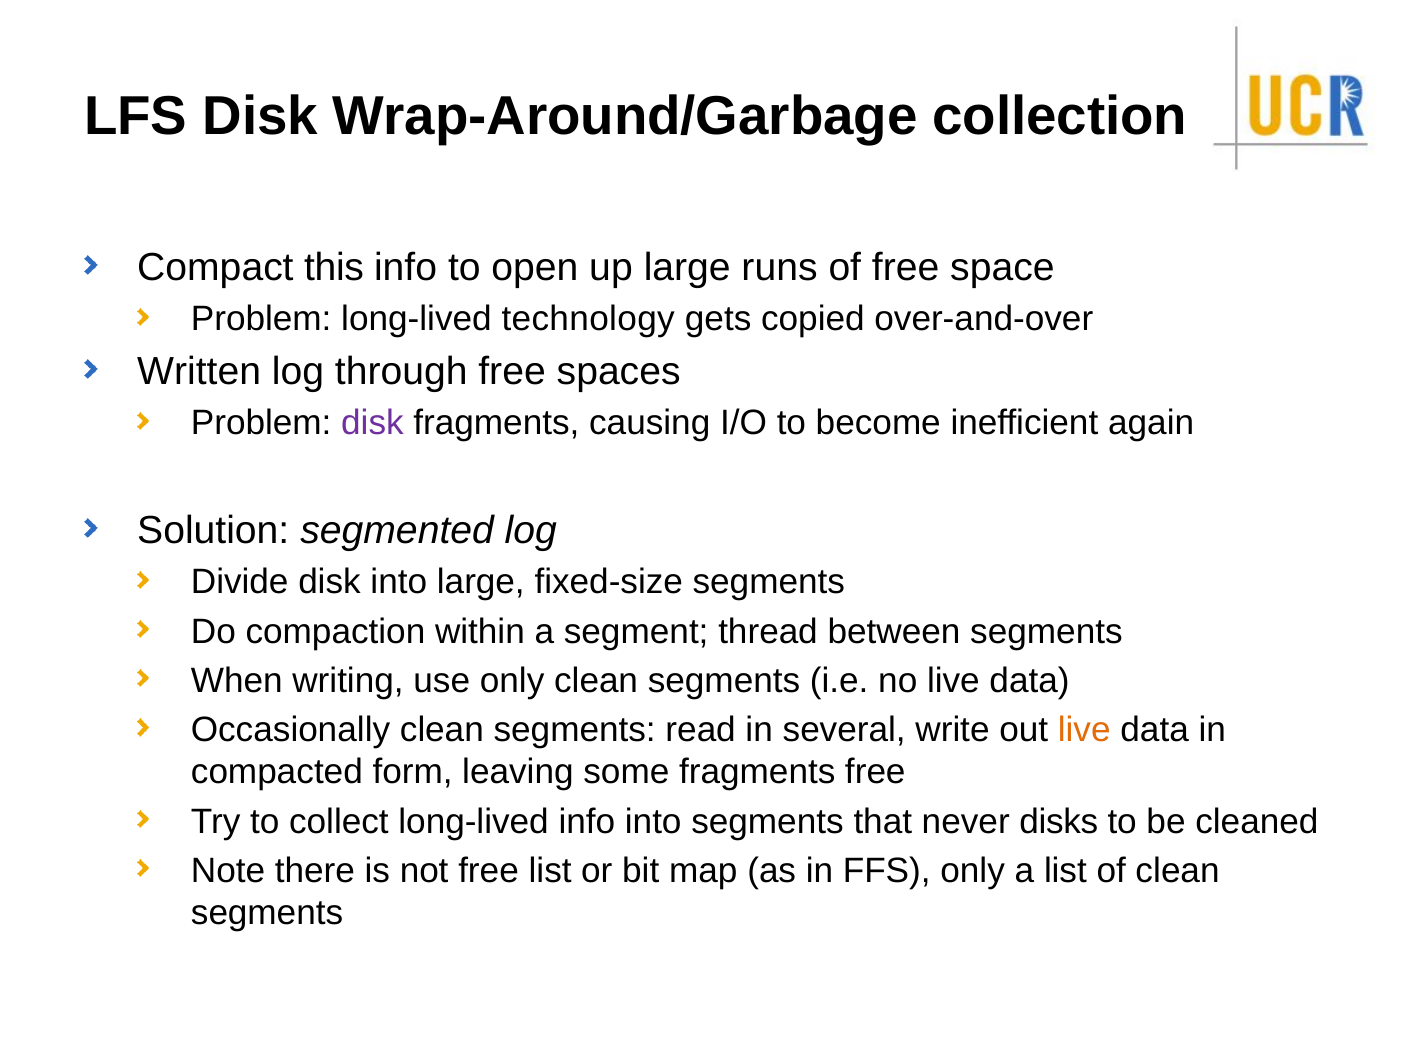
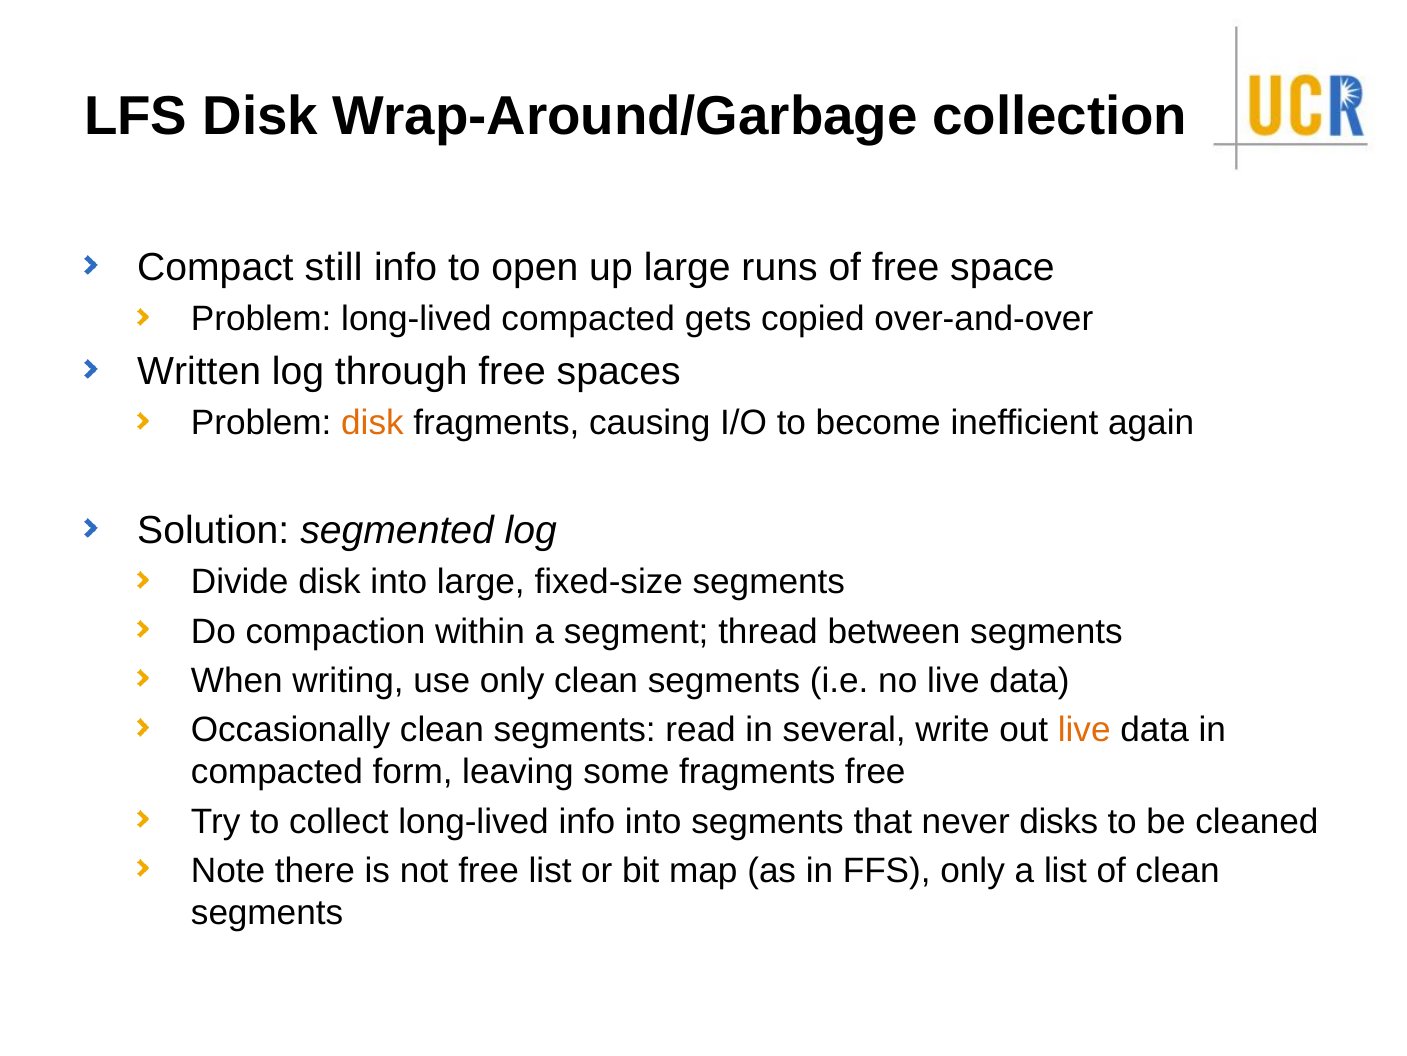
this: this -> still (334, 268)
long-lived technology: technology -> compacted (588, 319)
disk colour: purple -> orange (372, 423)
